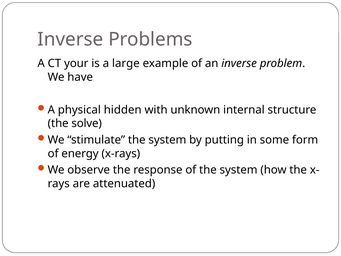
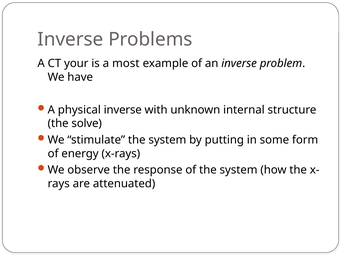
large: large -> most (126, 63)
physical hidden: hidden -> inverse (123, 110)
